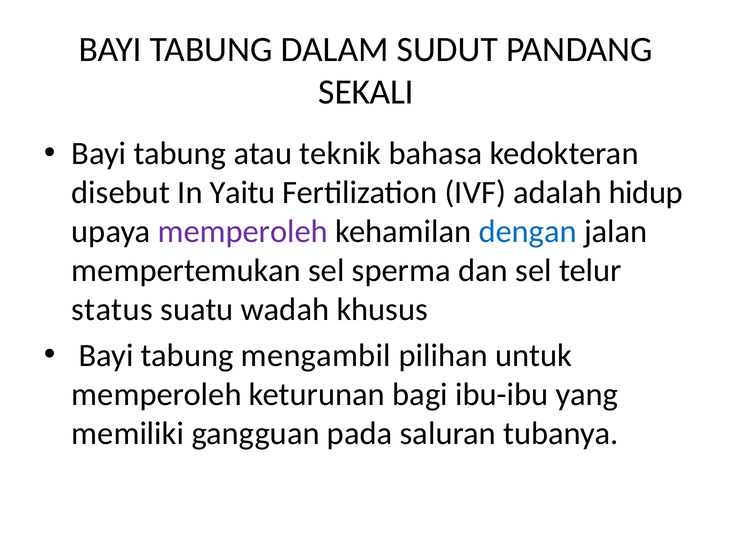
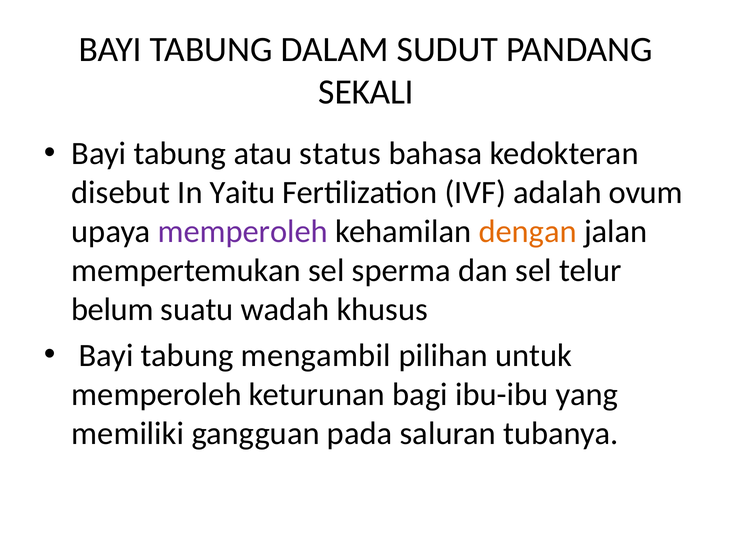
teknik: teknik -> status (340, 154)
hidup: hidup -> ovum (646, 193)
dengan colour: blue -> orange (528, 232)
status: status -> belum (112, 310)
